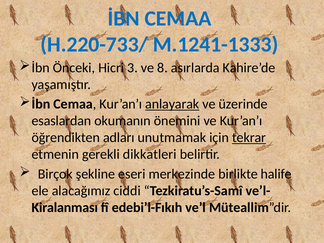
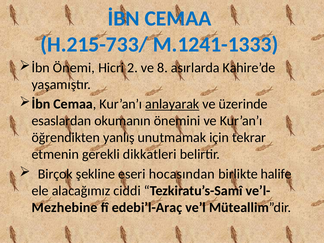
H.220-733/: H.220-733/ -> H.215-733/ (94, 44)
Önceki: Önceki -> Önemi (74, 68)
3: 3 -> 2 (133, 68)
adları: adları -> yanlış (119, 138)
tekrar underline: present -> none (249, 138)
merkezinde: merkezinde -> hocasından (182, 174)
Kiralanması: Kiralanması -> Mezhebine (65, 207)
edebi’l-Fıkıh: edebi’l-Fıkıh -> edebi’l-Araç (147, 207)
